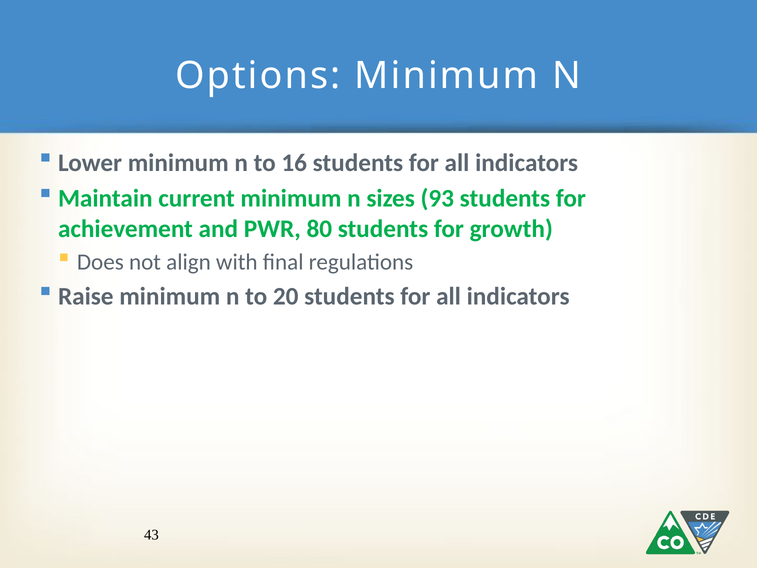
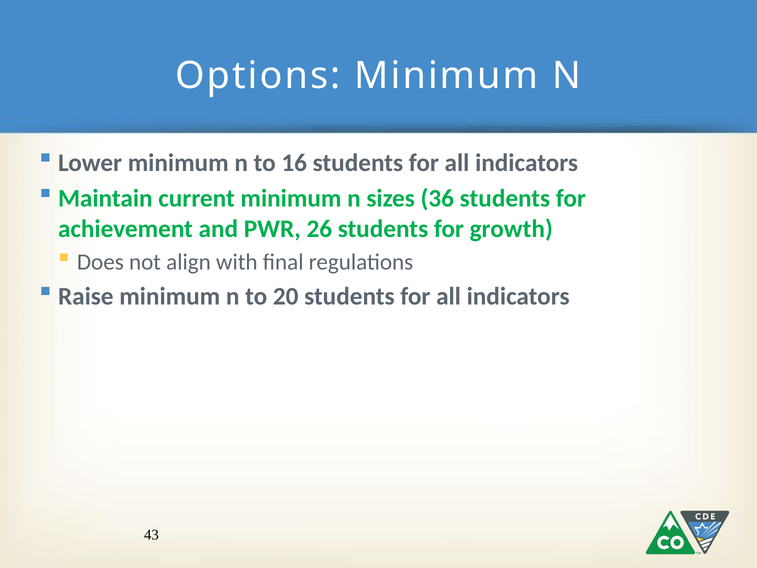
93: 93 -> 36 (437, 198)
80: 80 -> 26 (319, 229)
